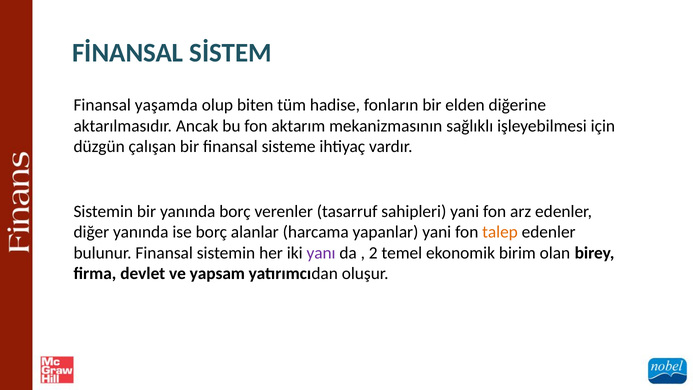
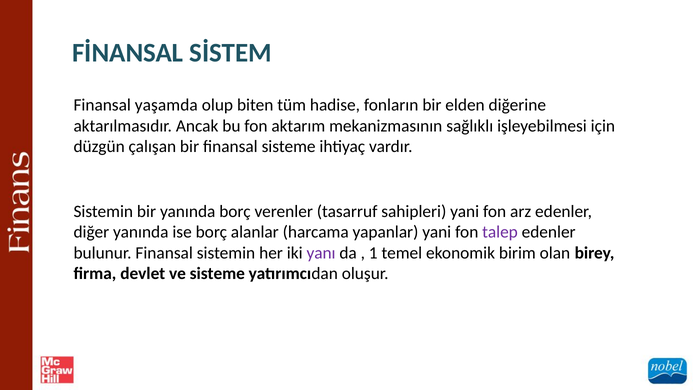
talep colour: orange -> purple (500, 232)
2: 2 -> 1 (373, 253)
ve yapsam: yapsam -> sisteme (217, 274)
